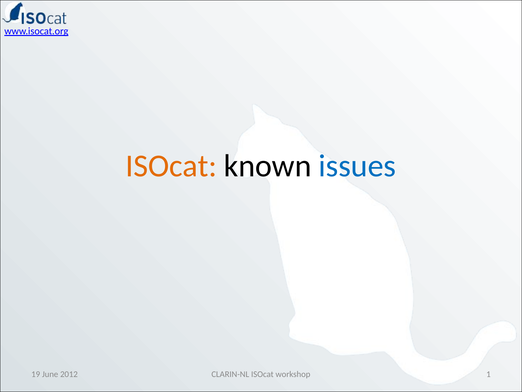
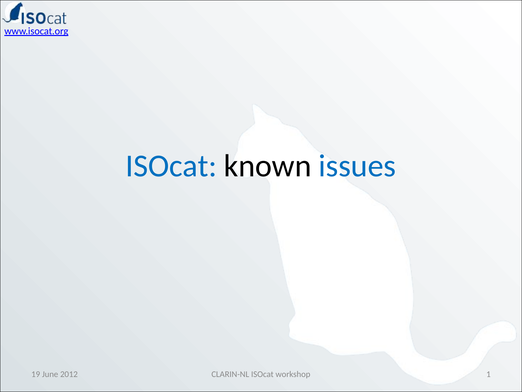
ISOcat colour: orange -> blue (171, 166)
